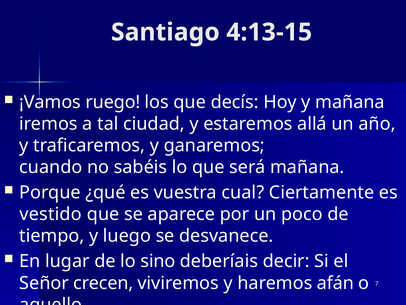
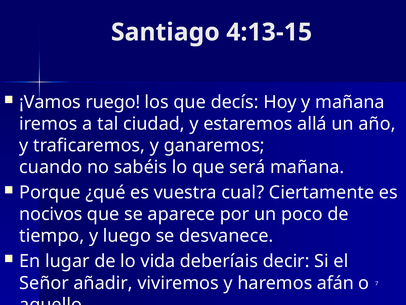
vestido: vestido -> nocivos (51, 214)
sino: sino -> vida (158, 261)
crecen: crecen -> añadir (103, 283)
